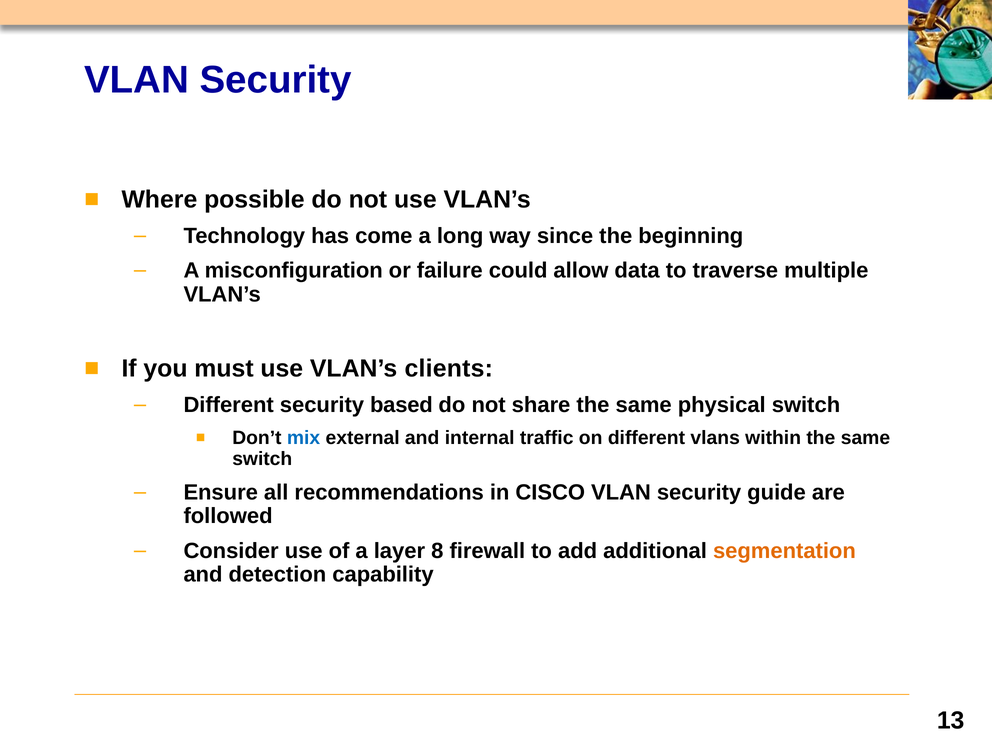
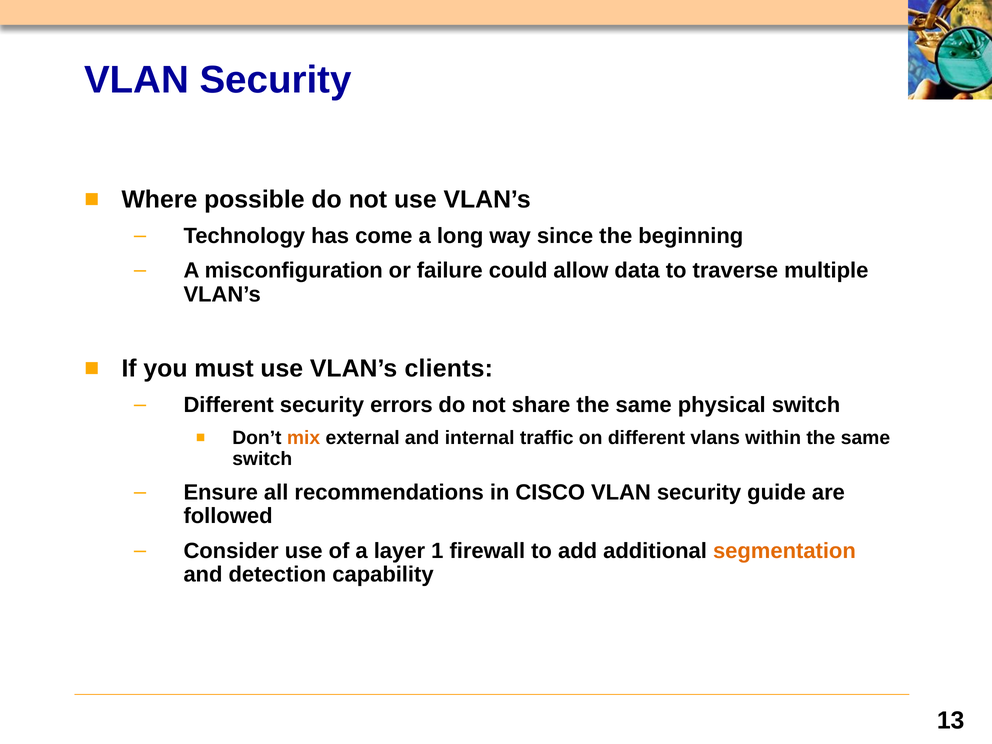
based: based -> errors (401, 405)
mix colour: blue -> orange (304, 438)
8: 8 -> 1 (437, 551)
